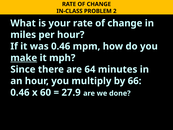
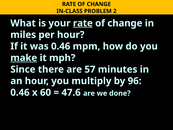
rate underline: none -> present (83, 23)
64: 64 -> 57 (90, 69)
66: 66 -> 96 (135, 81)
27.9: 27.9 -> 47.6 (71, 92)
